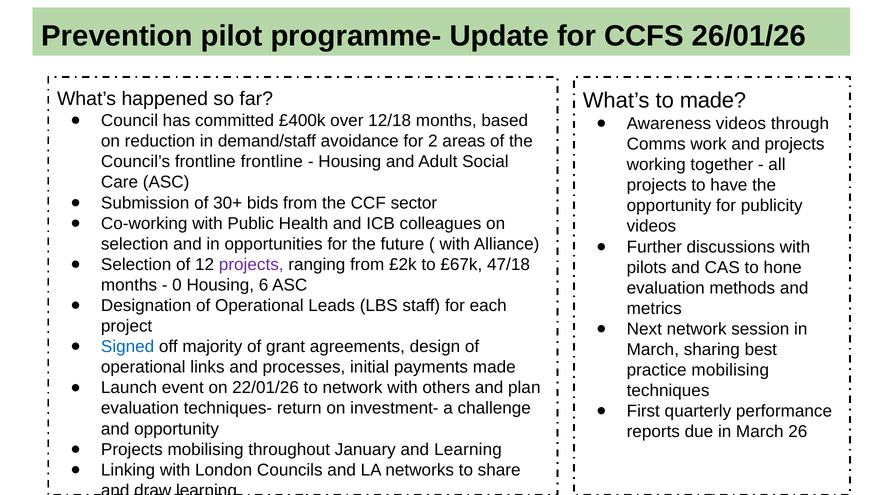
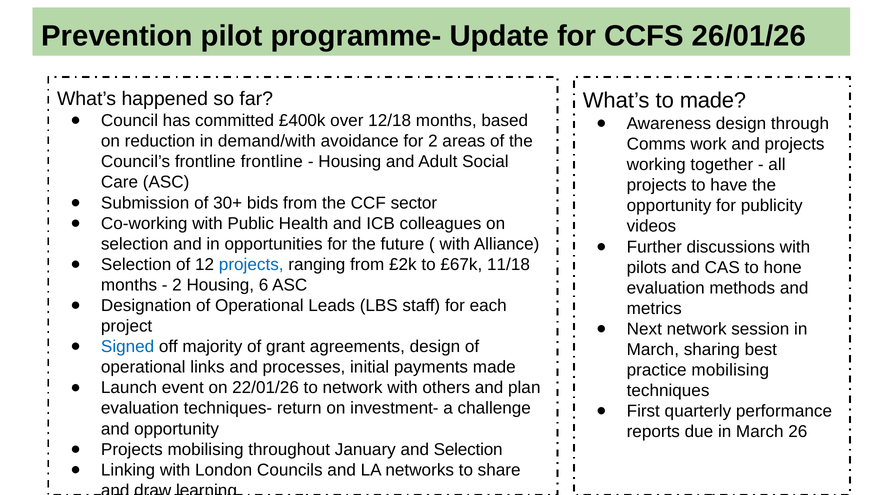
Awareness videos: videos -> design (741, 123)
demand/staff: demand/staff -> demand/with (267, 141)
projects colour: purple -> blue (251, 264)
47/18: 47/18 -> 11/18 (508, 264)
0: 0 -> 2 (177, 285)
and Learning: Learning -> Selection (468, 449)
